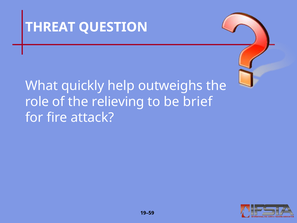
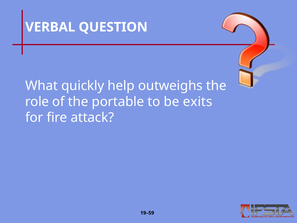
THREAT: THREAT -> VERBAL (50, 27)
relieving: relieving -> portable (118, 102)
brief: brief -> exits (198, 102)
